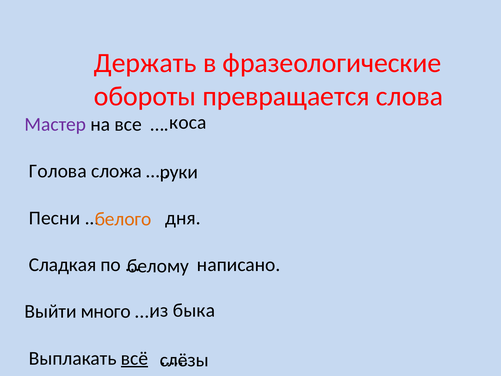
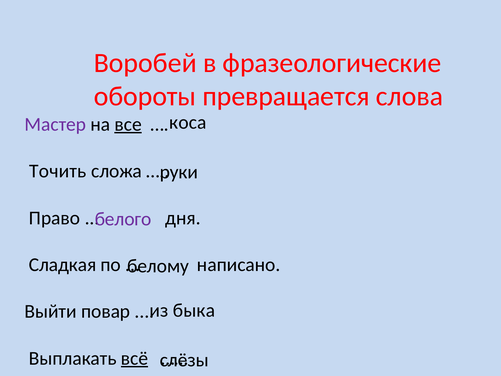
Держать: Держать -> Воробей (145, 63)
все underline: none -> present (128, 124)
Голова: Голова -> Точить (58, 171)
Песни: Песни -> Право (55, 218)
белого colour: orange -> purple (123, 219)
много: много -> повар (106, 311)
